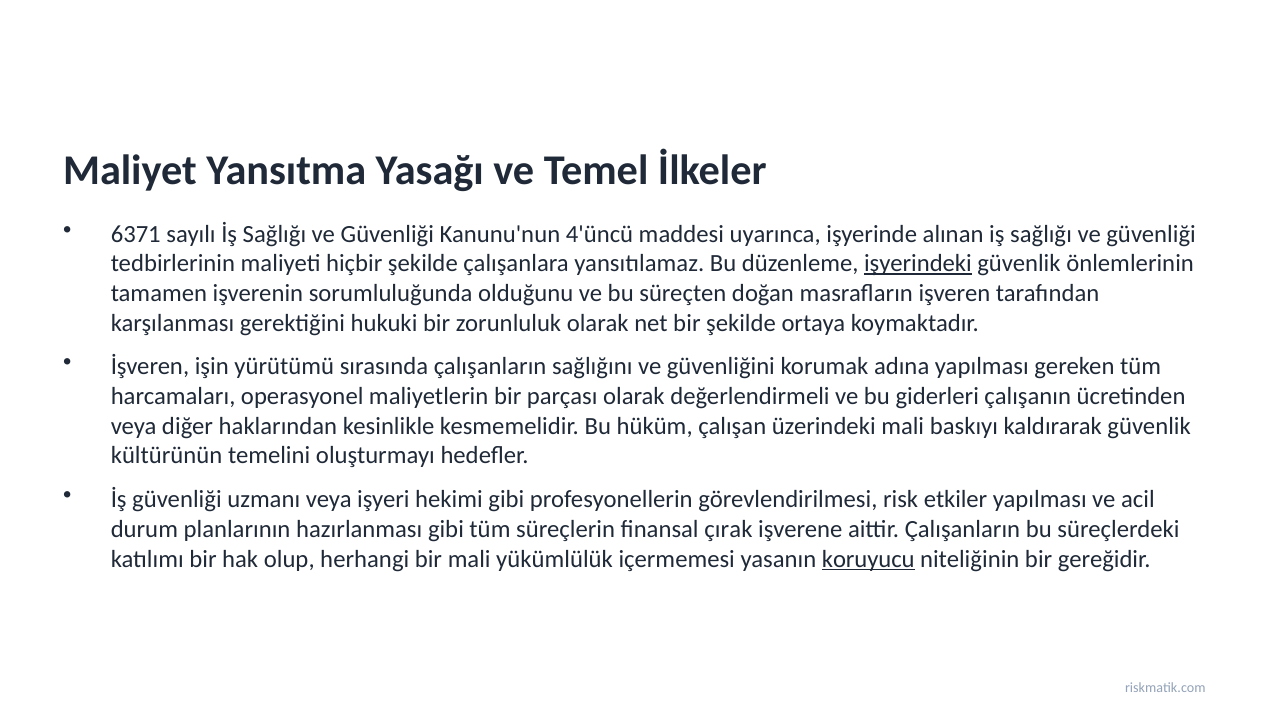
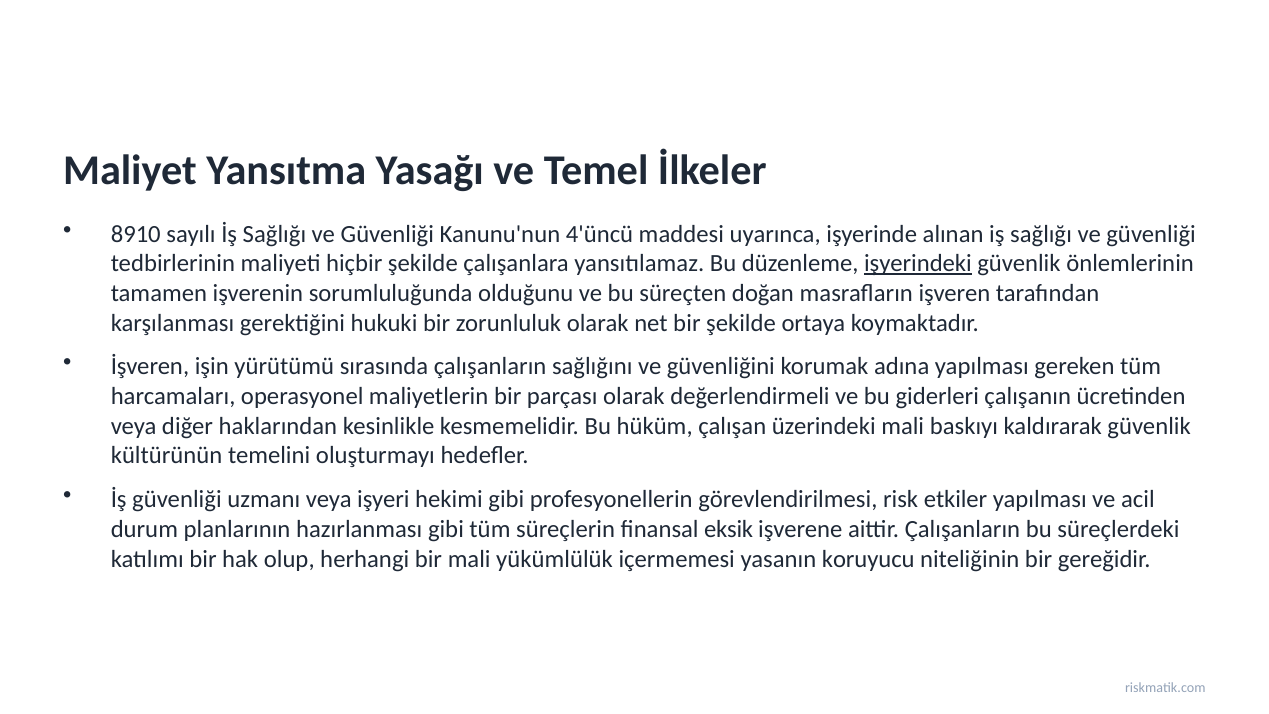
6371: 6371 -> 8910 (136, 234)
çırak: çırak -> eksik (729, 529)
koruyucu underline: present -> none (868, 559)
